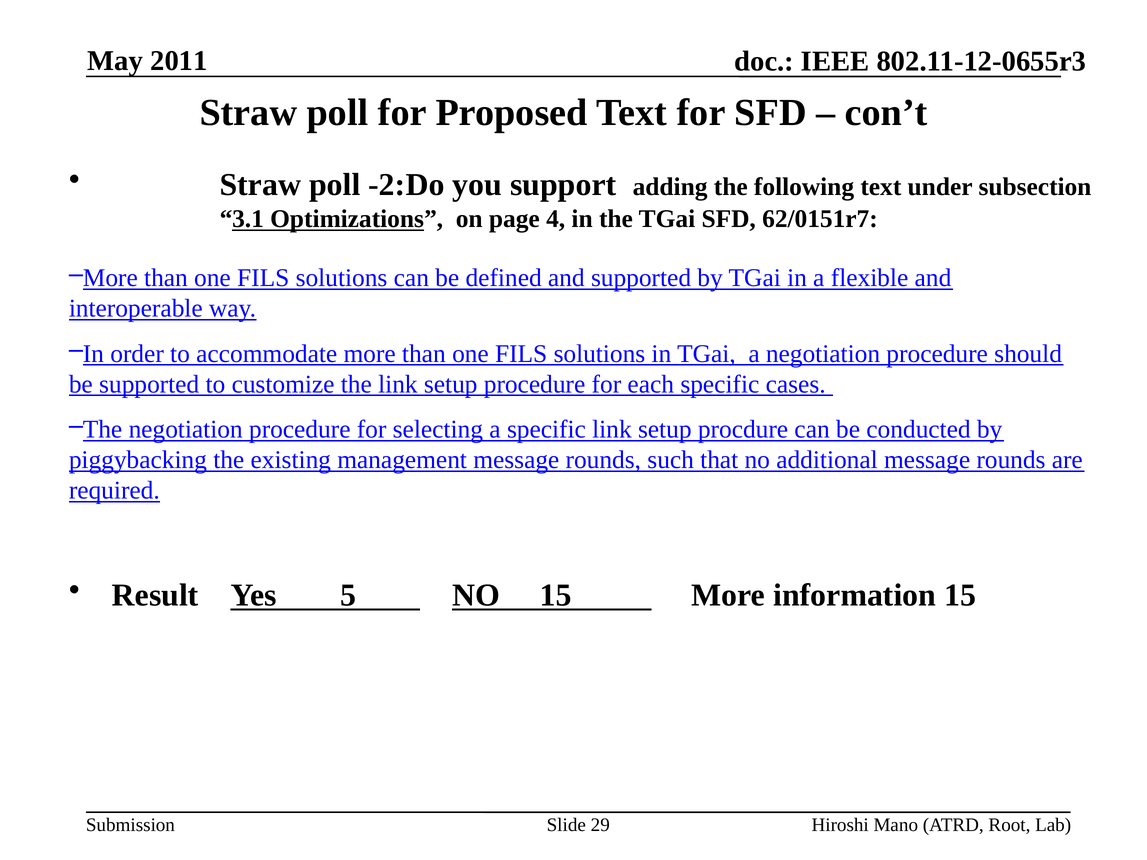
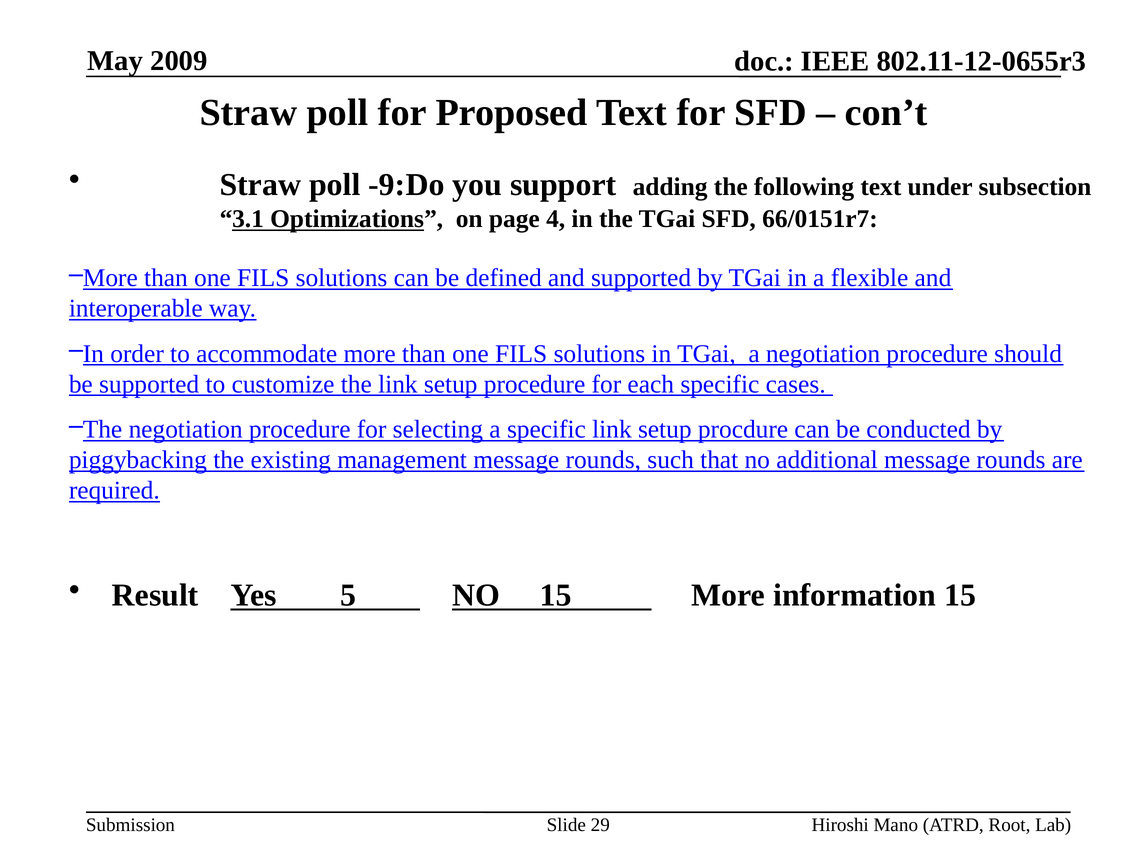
2011: 2011 -> 2009 (179, 61)
-2:Do: -2:Do -> -9:Do (406, 185)
62/0151r7: 62/0151r7 -> 66/0151r7 (820, 219)
